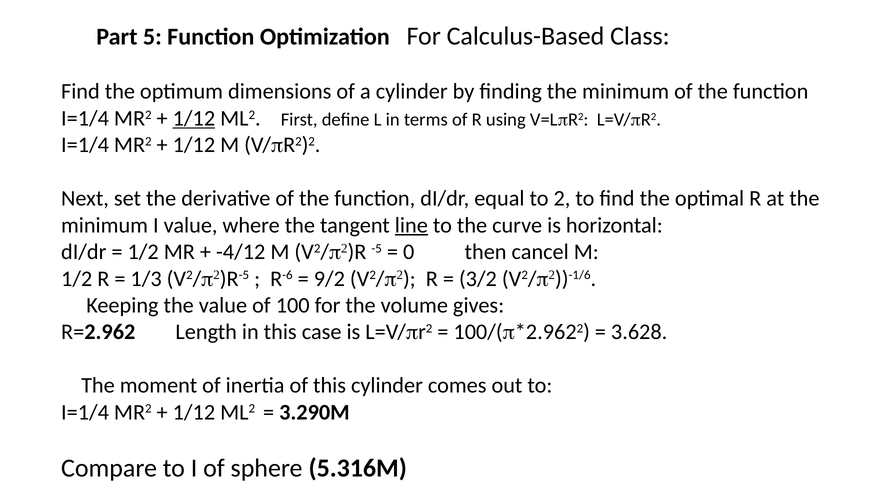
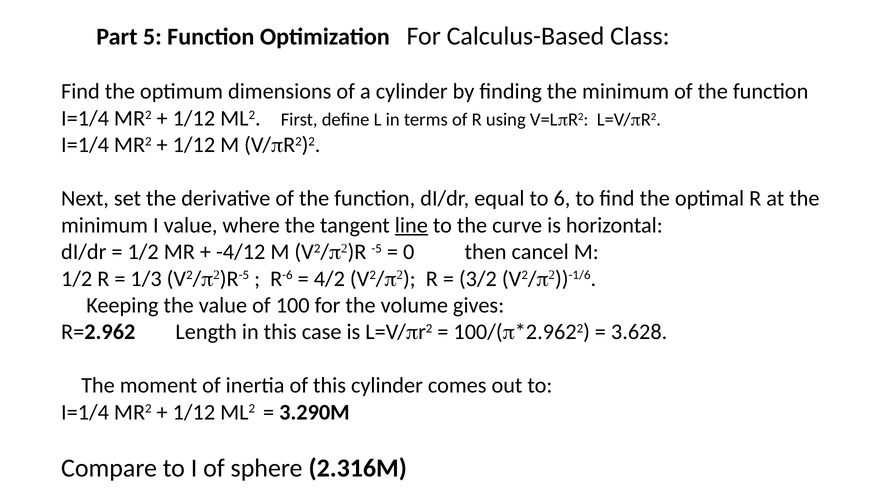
1/12 underline: present -> none (194, 118)
2: 2 -> 6 (562, 199)
9/2: 9/2 -> 4/2 (329, 279)
5.316M: 5.316M -> 2.316M (358, 468)
